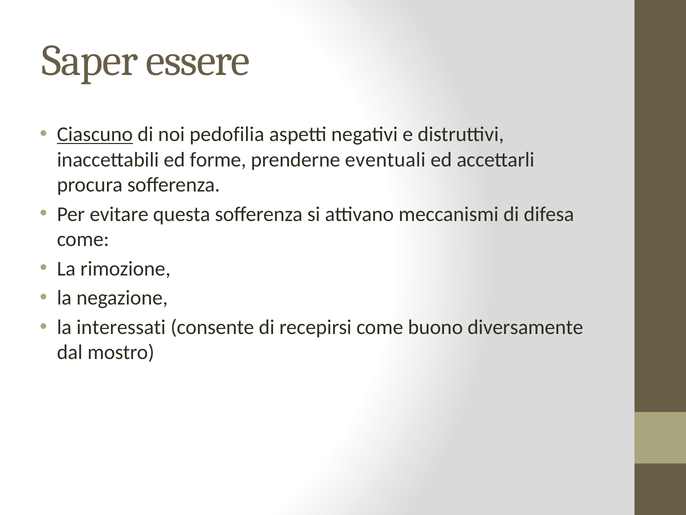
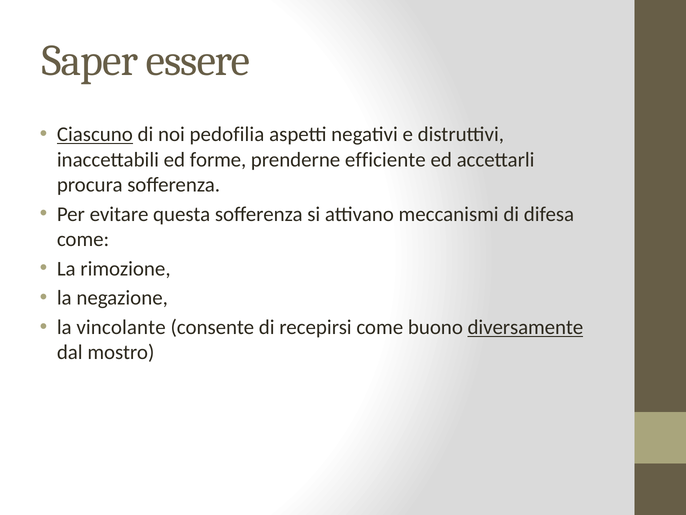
eventuali: eventuali -> efficiente (385, 159)
interessati: interessati -> vincolante (121, 327)
diversamente underline: none -> present (525, 327)
